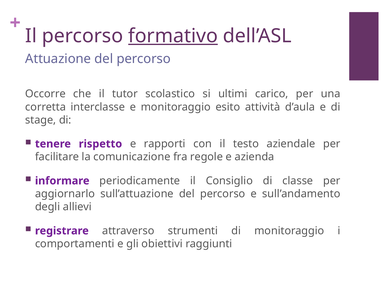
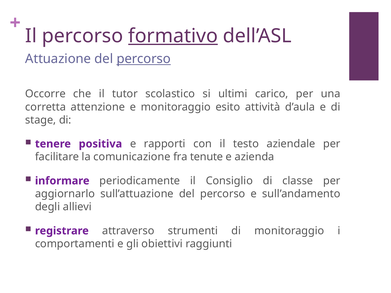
percorso underline: none -> present (144, 59)
interclasse: interclasse -> attenzione (98, 107)
rispetto: rispetto -> positiva (100, 144)
regole: regole -> tenute (207, 157)
